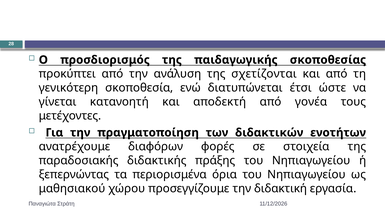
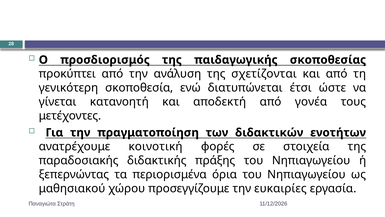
διαφόρων: διαφόρων -> κοινοτική (156, 146)
διδακτική: διδακτική -> ευκαιρίες (280, 188)
